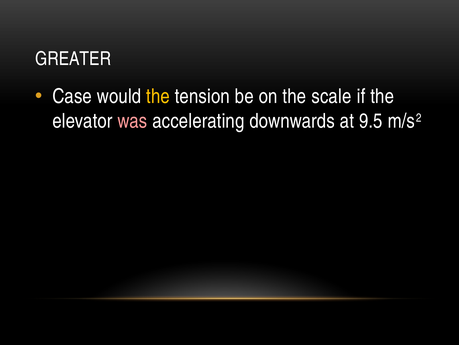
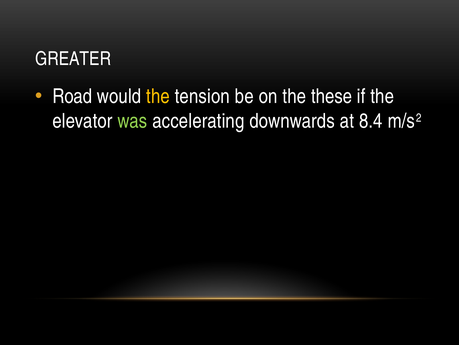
Case: Case -> Road (72, 96)
scale: scale -> these (332, 96)
was colour: pink -> light green (132, 121)
9.5: 9.5 -> 8.4 (371, 121)
